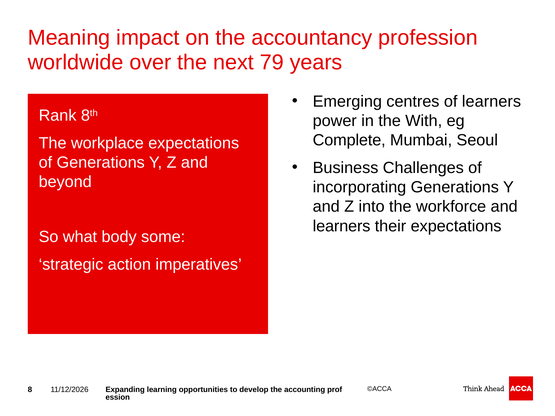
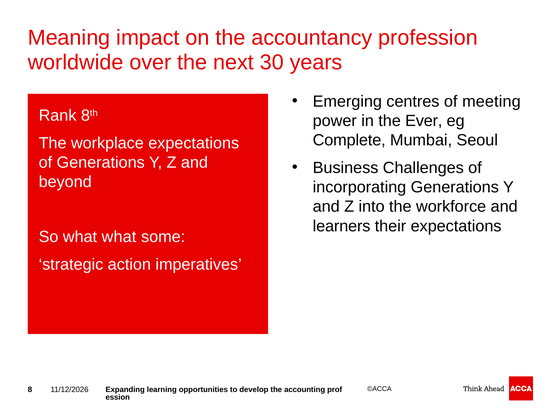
79: 79 -> 30 (272, 62)
of learners: learners -> meeting (491, 102)
With: With -> Ever (424, 121)
what body: body -> what (119, 237)
